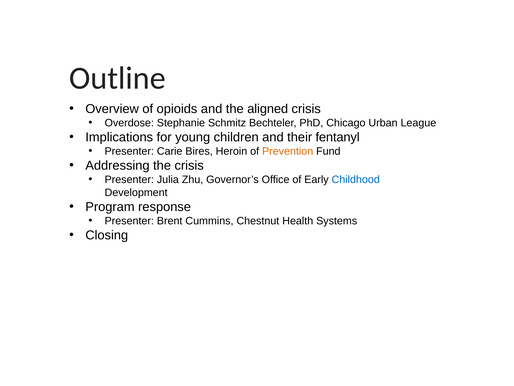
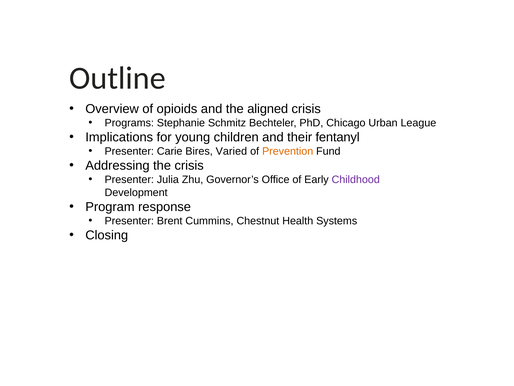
Overdose: Overdose -> Programs (129, 123)
Heroin: Heroin -> Varied (231, 151)
Childhood colour: blue -> purple (356, 179)
